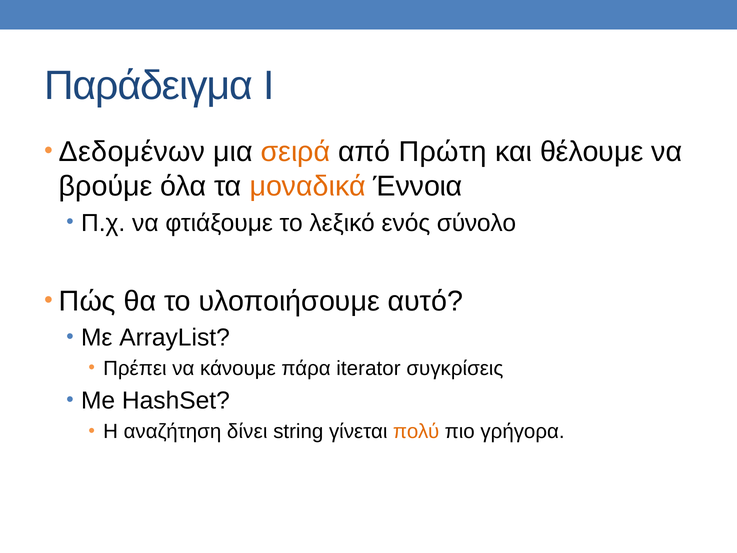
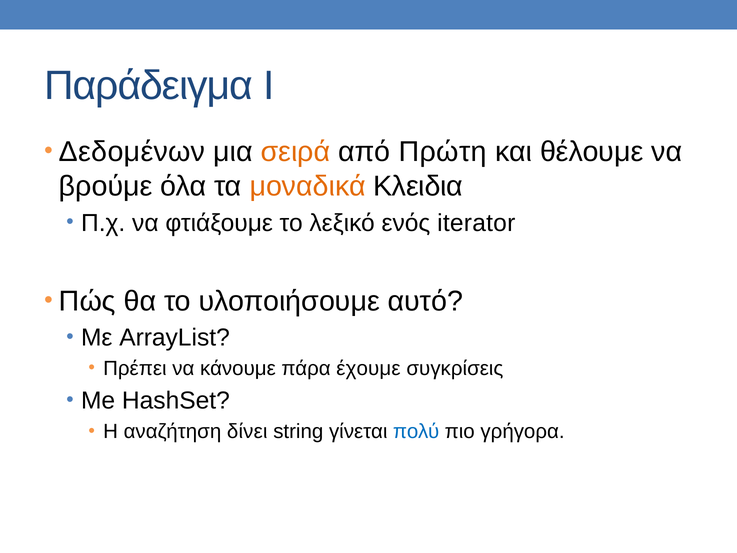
Έννοια: Έννοια -> Κλειδια (418, 186)
σύνολο: σύνολο -> iterator (476, 223)
iterator: iterator -> έχουμε (368, 368)
πολύ colour: orange -> blue (416, 431)
